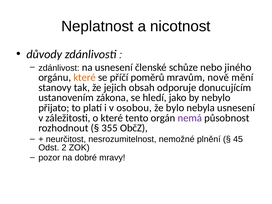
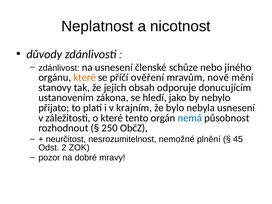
poměrů: poměrů -> ověření (147, 77)
osobou: osobou -> krajním (134, 108)
nemá colour: purple -> blue (190, 118)
355: 355 -> 250 (110, 128)
